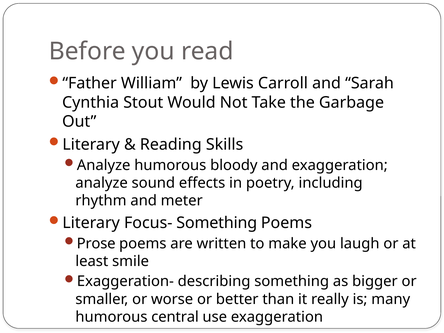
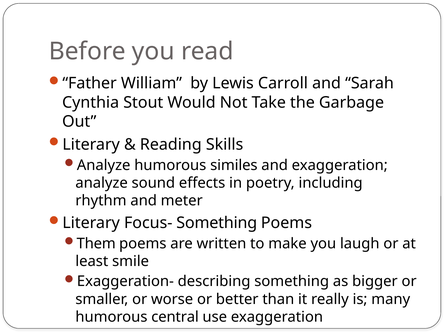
bloody: bloody -> similes (234, 165)
Prose: Prose -> Them (96, 244)
